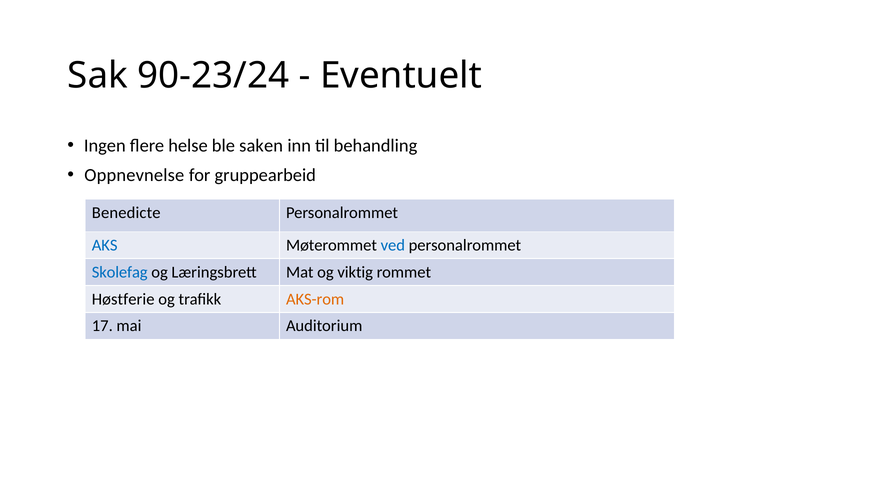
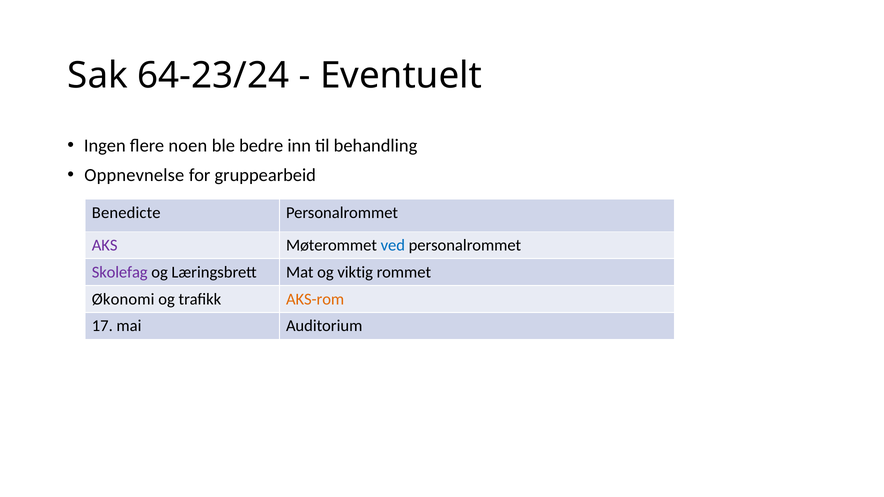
90-23/24: 90-23/24 -> 64-23/24 (213, 76)
helse: helse -> noen (188, 146)
saken: saken -> bedre (261, 146)
AKS colour: blue -> purple (105, 246)
Skolefag colour: blue -> purple (120, 272)
Høstferie: Høstferie -> Økonomi (123, 299)
